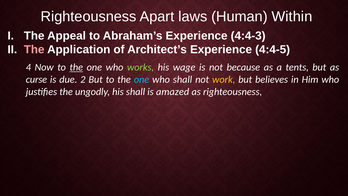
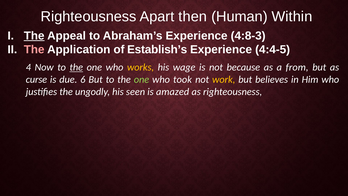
laws: laws -> then (193, 16)
The underline: none -> present (34, 36)
4:4-3: 4:4-3 -> 4:8-3 (248, 36)
Architect’s: Architect’s -> Establish’s (157, 50)
works colour: light green -> yellow (141, 67)
tents: tents -> from (297, 67)
2: 2 -> 6 (83, 79)
one colour: light blue -> light green (142, 79)
who shall: shall -> took (183, 79)
his shall: shall -> seen (136, 92)
